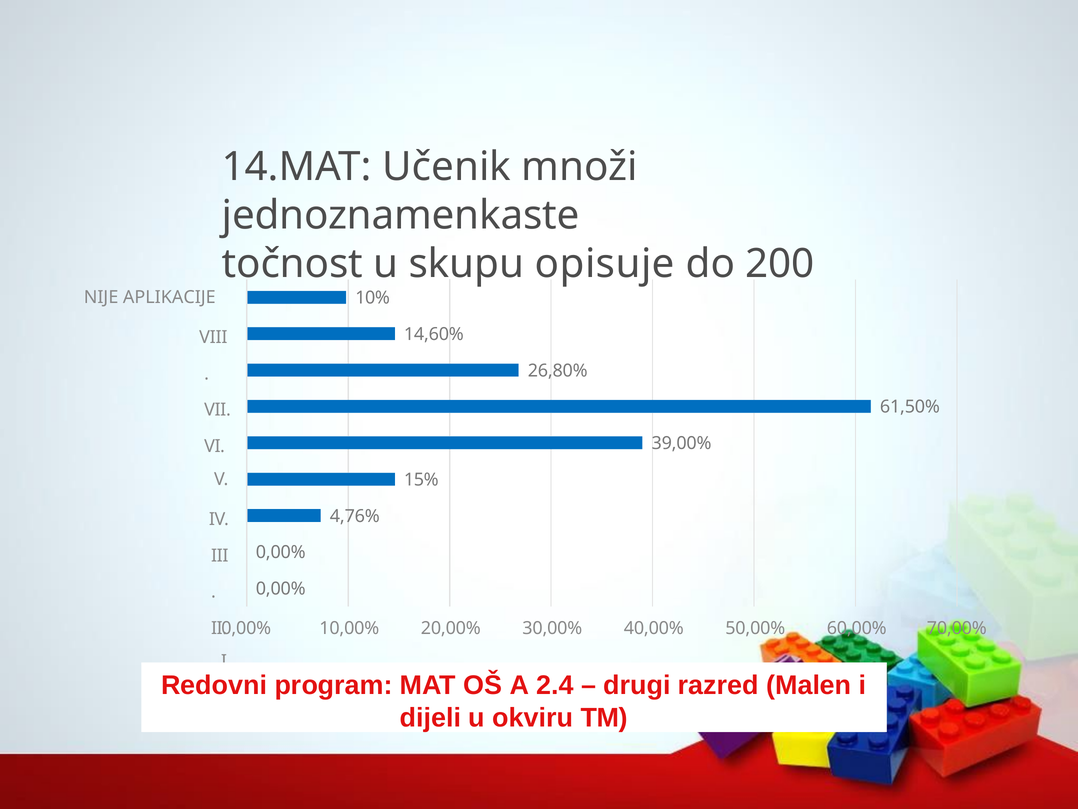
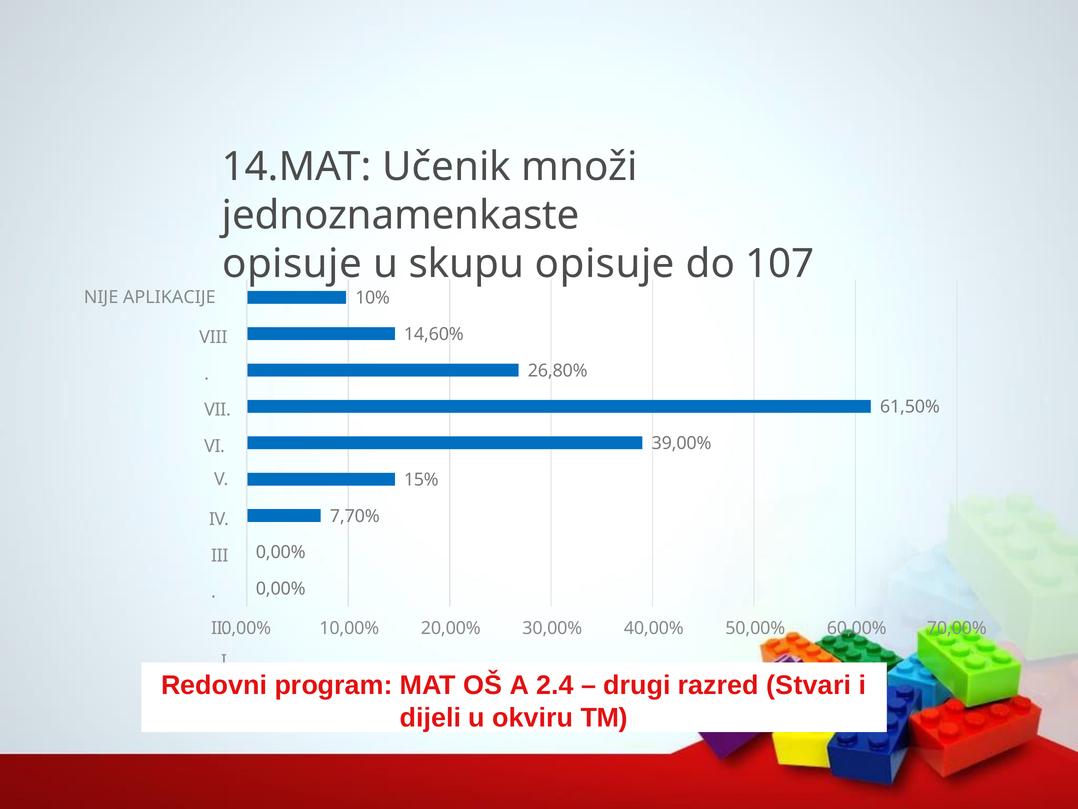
točnost: točnost -> opisuje (292, 264)
200: 200 -> 107 (780, 264)
4,76%: 4,76% -> 7,70% (355, 516)
Malen: Malen -> Stvari (809, 685)
